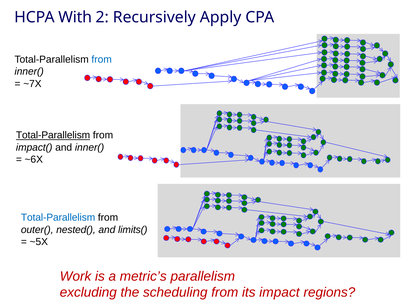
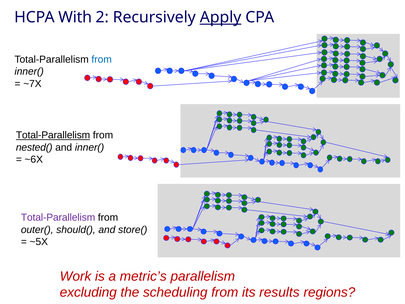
Apply underline: none -> present (221, 17)
impact(: impact( -> nested( (34, 147)
Total-Parallelism colour: blue -> purple (58, 217)
nested(: nested( -> should( (76, 230)
limits(: limits( -> store( (133, 230)
impact: impact -> results (279, 292)
